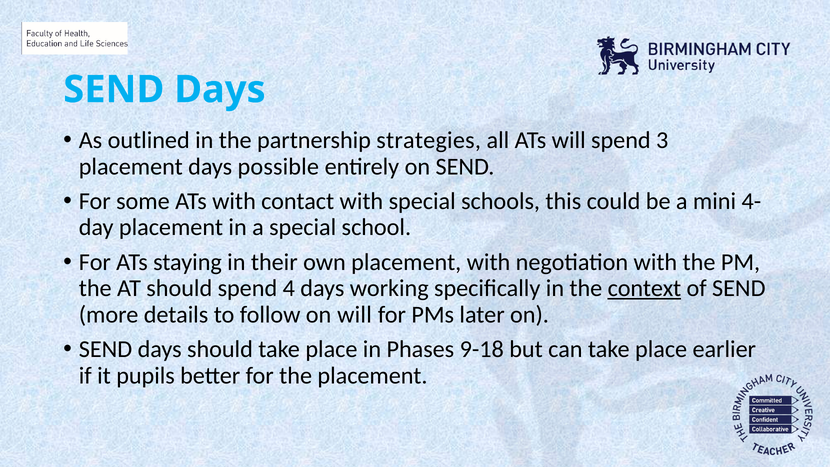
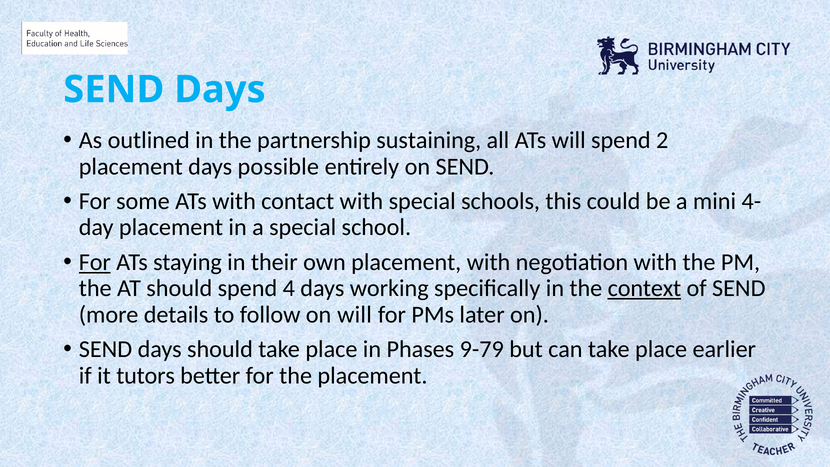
strategies: strategies -> sustaining (429, 140)
3: 3 -> 2 (662, 140)
For underline: none -> present (95, 262)
9-18: 9-18 -> 9-79 (482, 349)
pupils: pupils -> tutors (146, 375)
